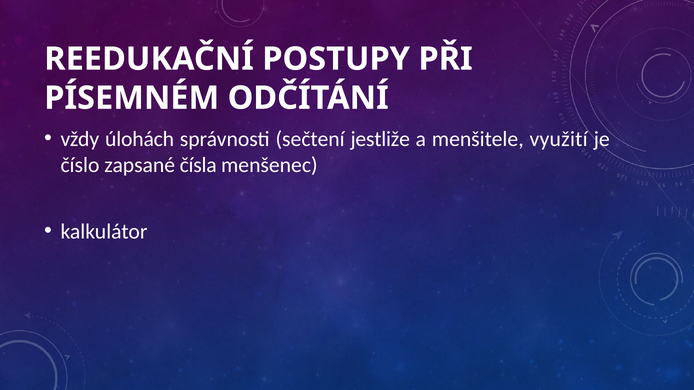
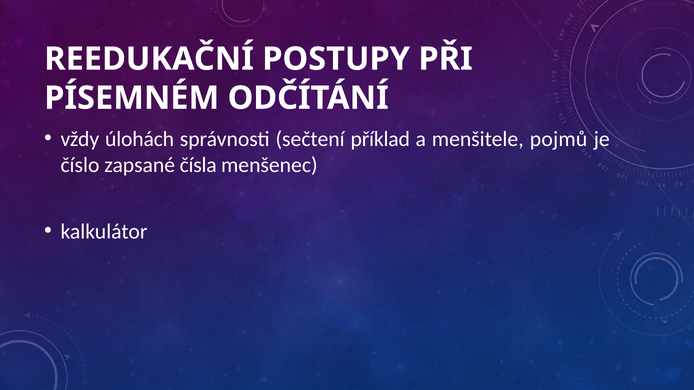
jestliže: jestliže -> příklad (380, 139)
využití: využití -> pojmů (559, 139)
